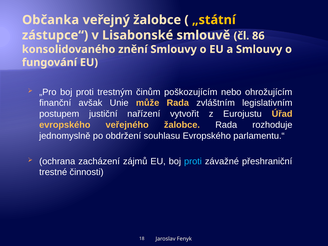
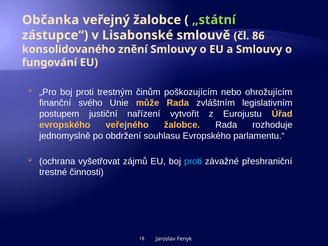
„státní colour: yellow -> light green (214, 20)
avšak: avšak -> svého (90, 103)
zacházení: zacházení -> vyšetřovat (99, 161)
